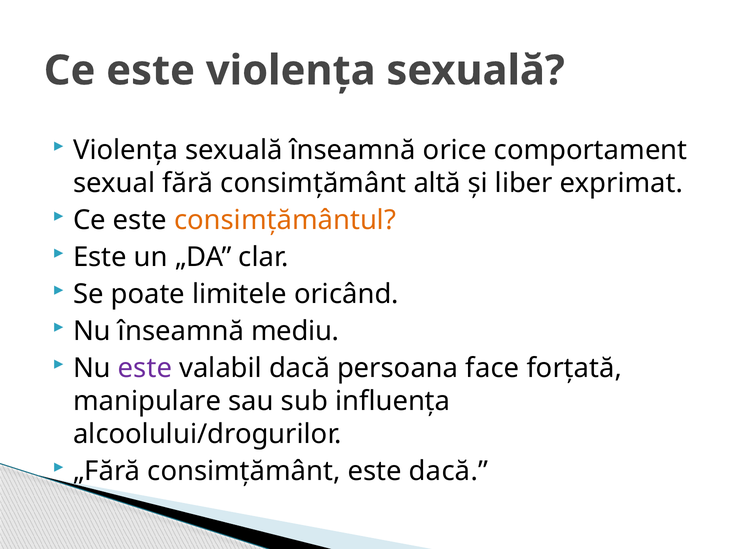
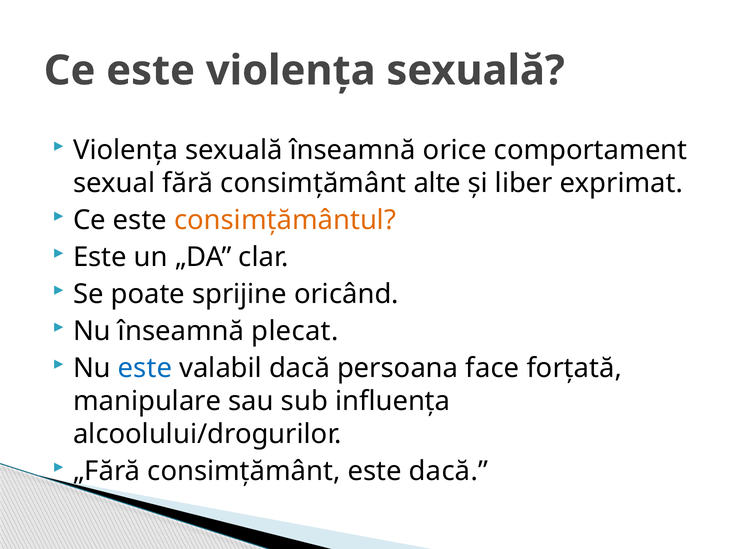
altă: altă -> alte (437, 183)
limitele: limitele -> sprijine (240, 294)
mediu: mediu -> plecat (295, 331)
este colour: purple -> blue (145, 368)
